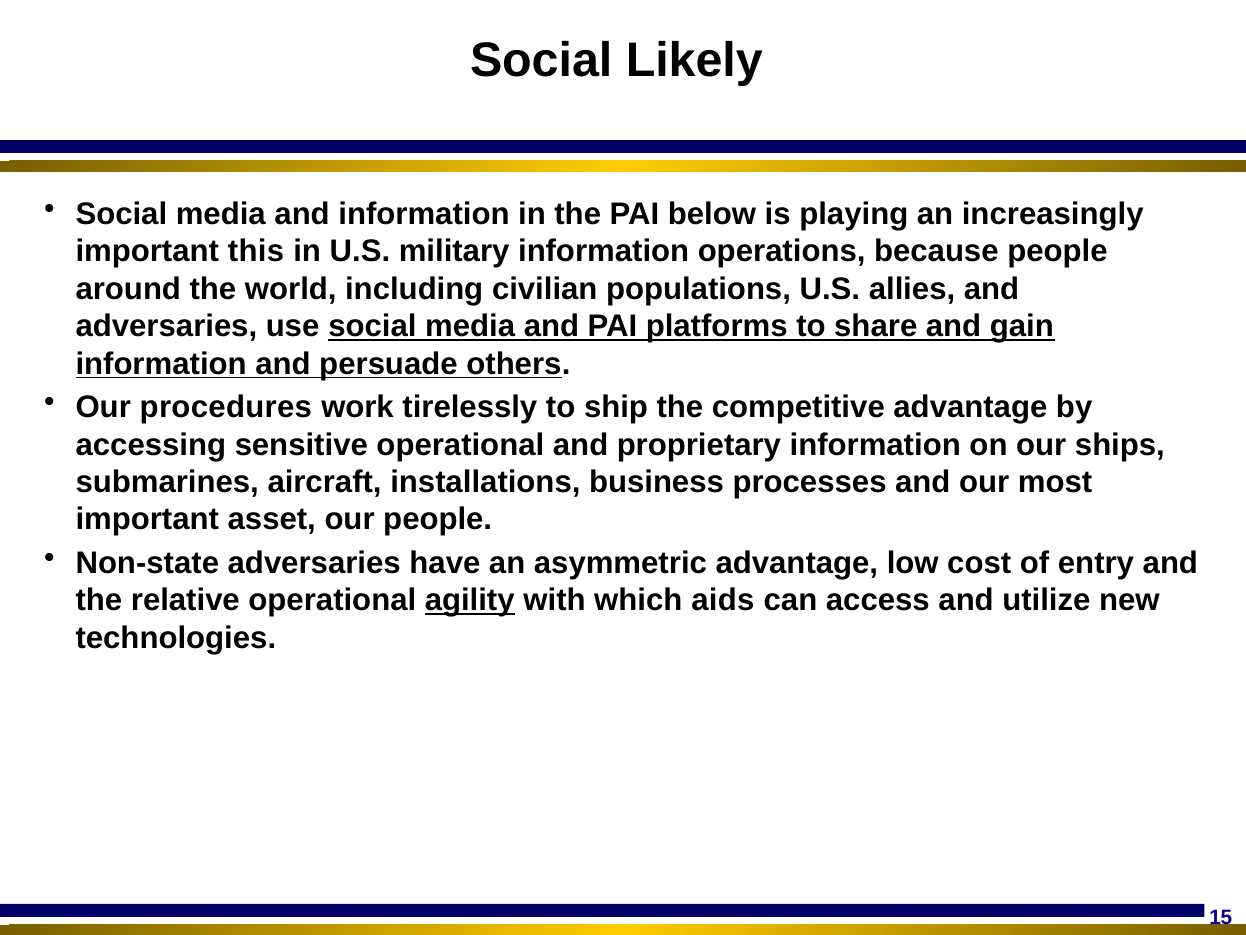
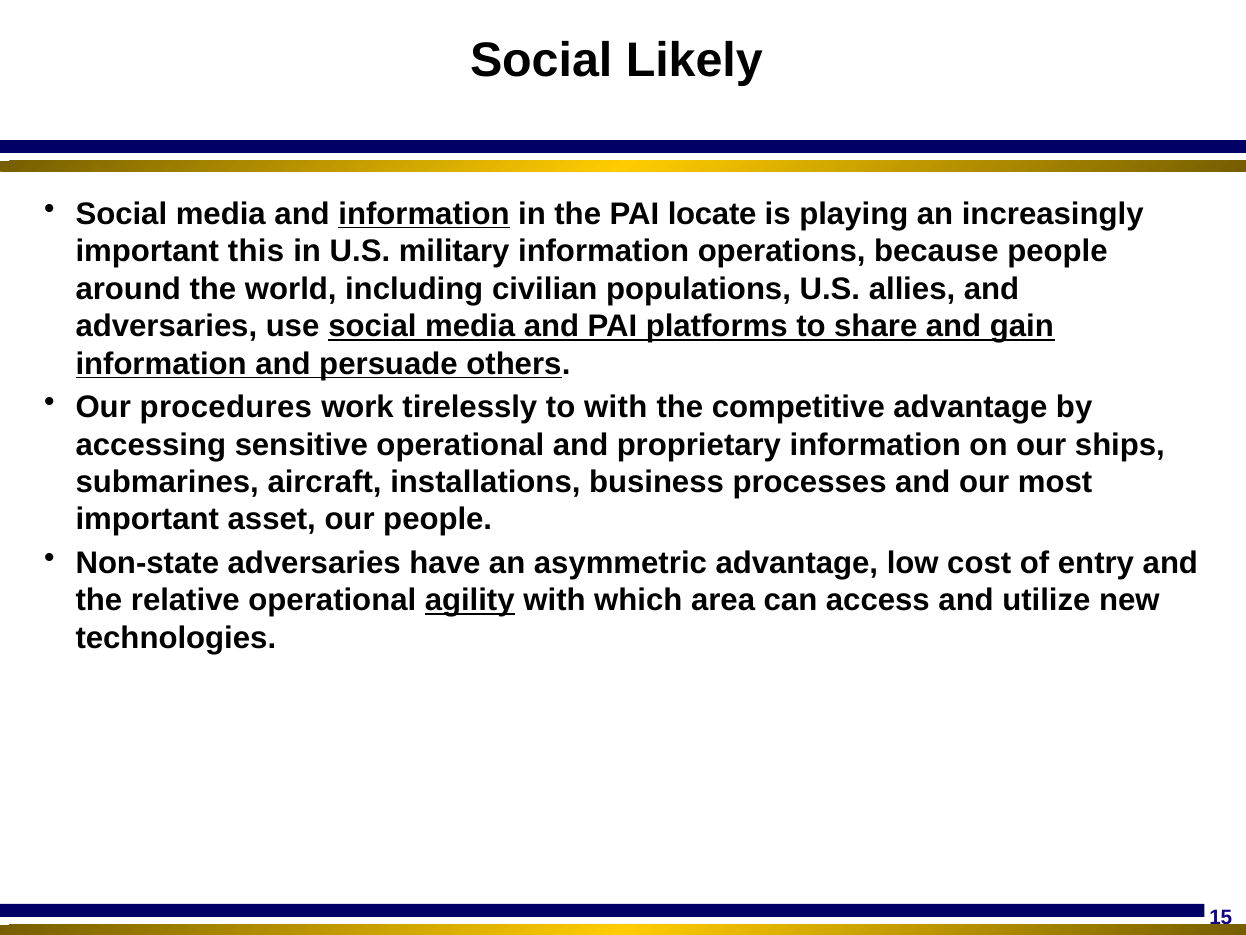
information underline: none -> present (424, 214)
below: below -> locate (712, 214)
to ship: ship -> with (616, 407)
aids: aids -> area (723, 600)
